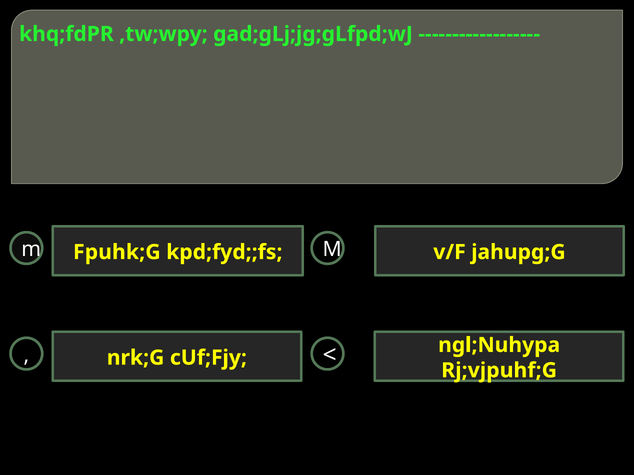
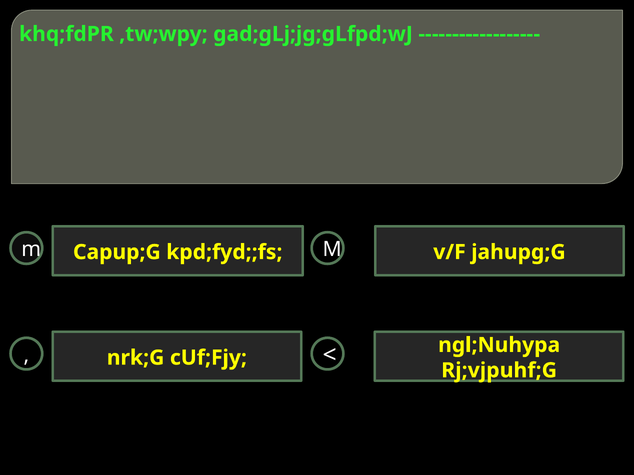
Fpuhk;G: Fpuhk;G -> Capup;G (117, 252)
